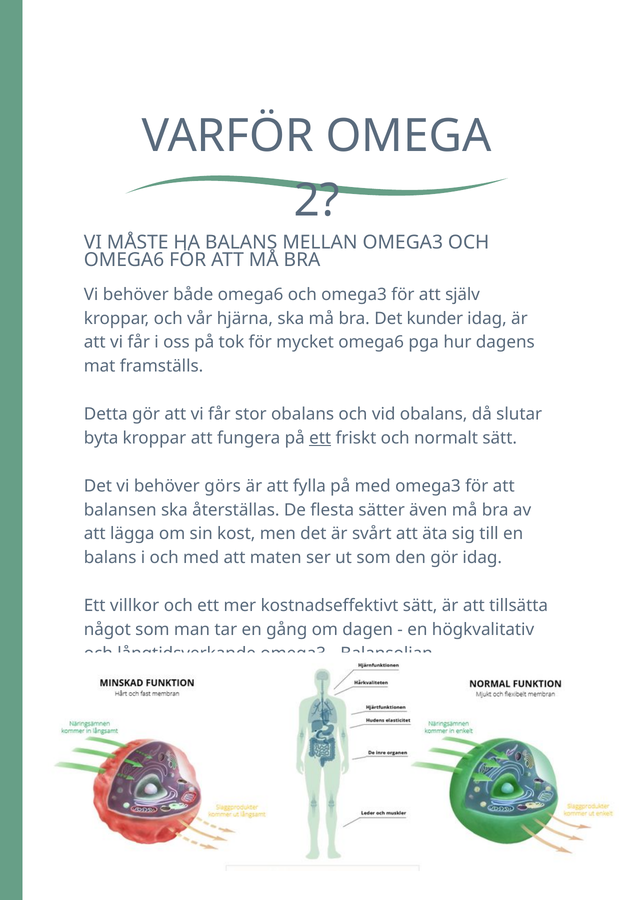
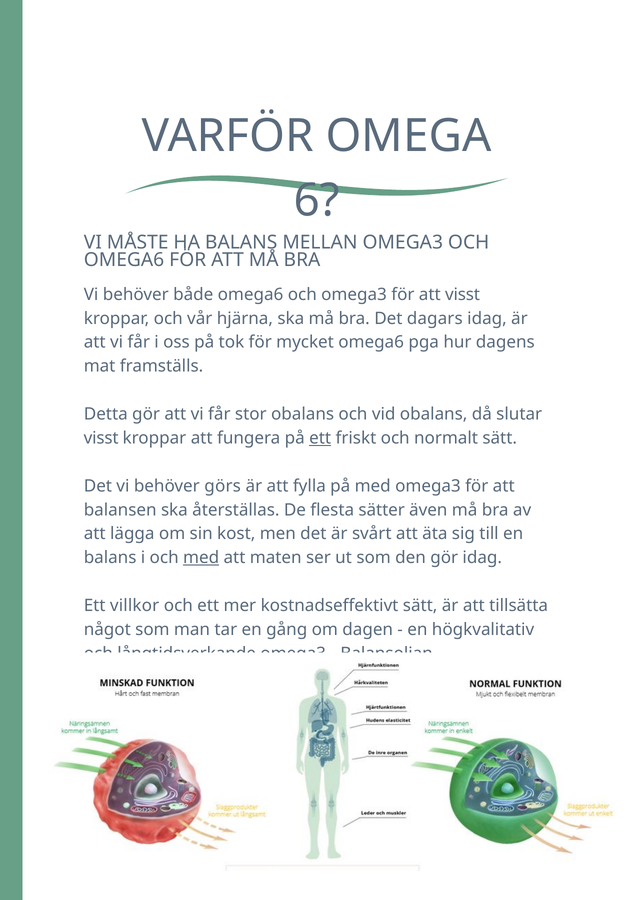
2: 2 -> 6 (317, 200)
att själv: själv -> visst (463, 294)
kunder: kunder -> dagars (435, 318)
byta: byta -> visst (101, 438)
med underline: none -> present (201, 558)
